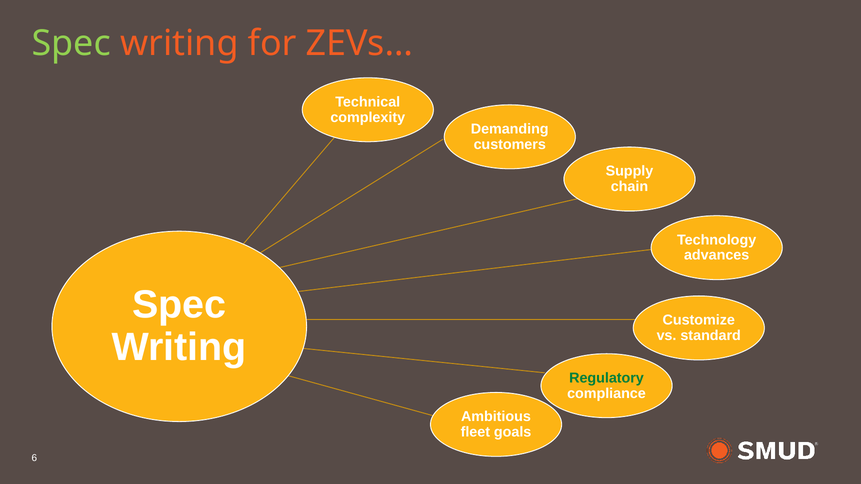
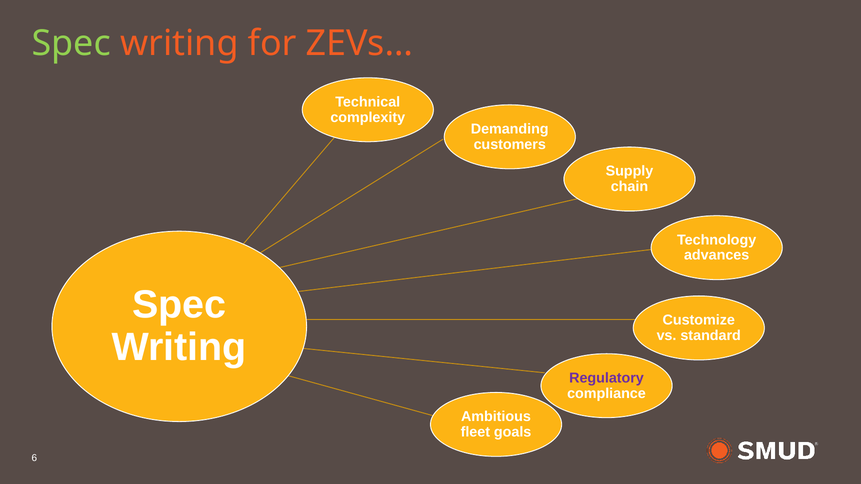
Regulatory colour: green -> purple (607, 378)
